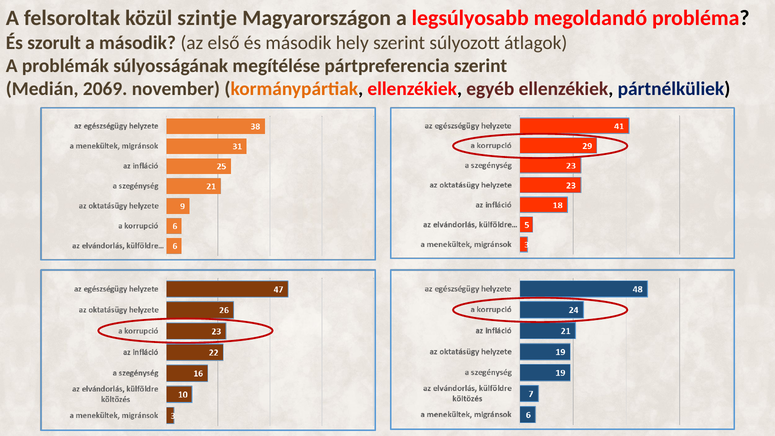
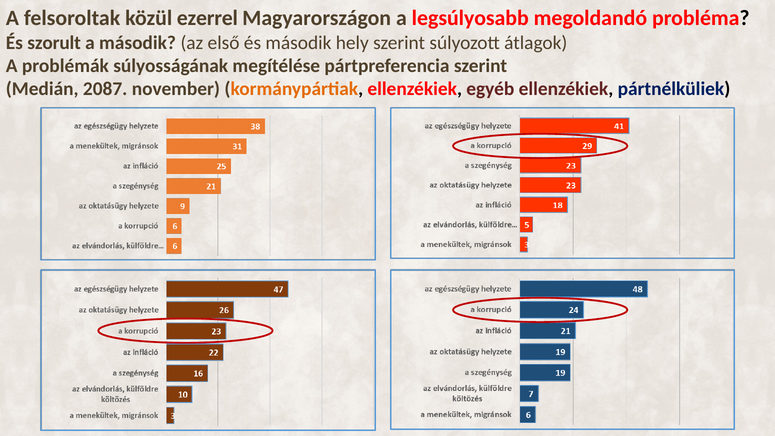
szintje: szintje -> ezerrel (207, 18)
2069: 2069 -> 2087 (105, 89)
